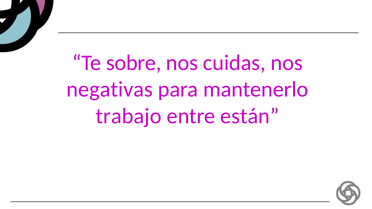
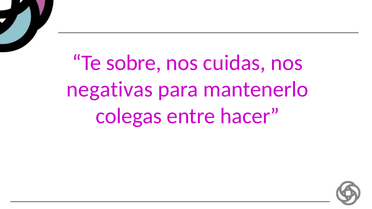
trabajo: trabajo -> colegas (129, 116)
están: están -> hacer (250, 116)
